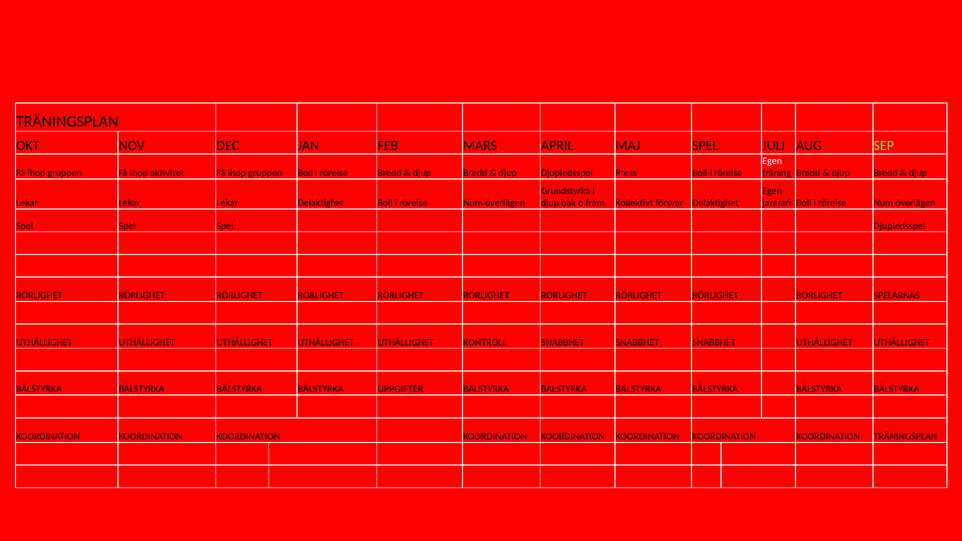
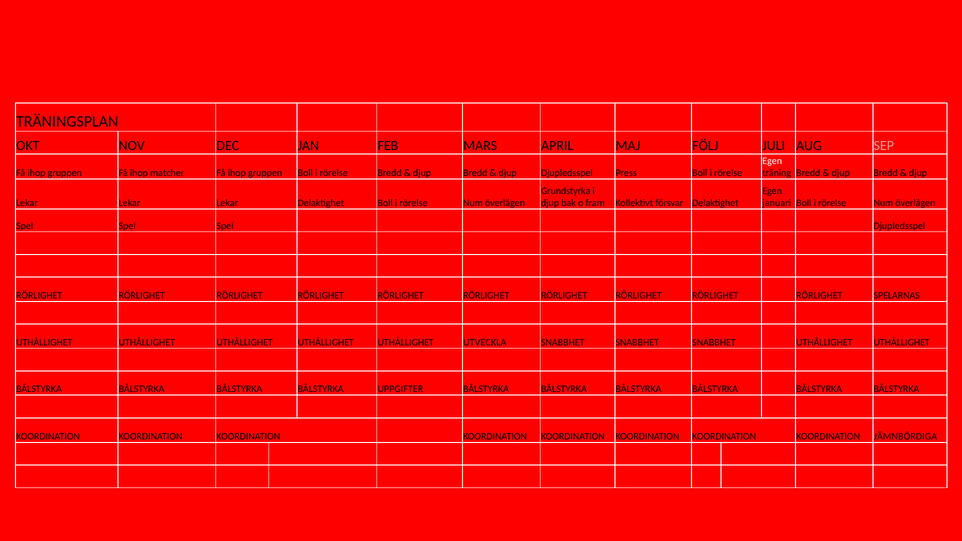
MAJ SPEL: SPEL -> FÖLJ (705, 146)
SEP colour: light green -> pink (884, 146)
aktivitet: aktivitet -> matcher (167, 173)
KONTROLL: KONTROLL -> UTVECKLA (485, 342)
KOORDINATION TRÄNINGSPLAN: TRÄNINGSPLAN -> JÄMNBÖRDIGA (905, 437)
